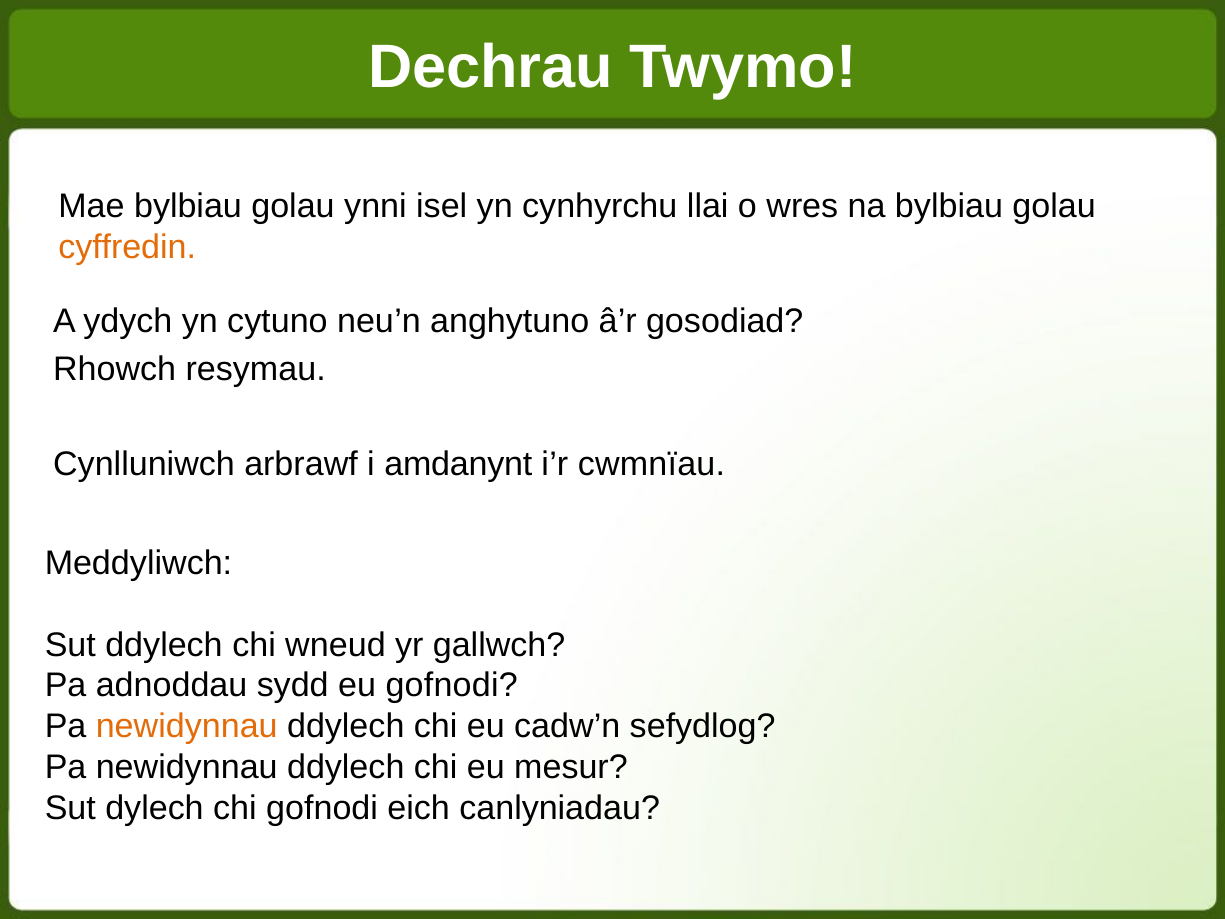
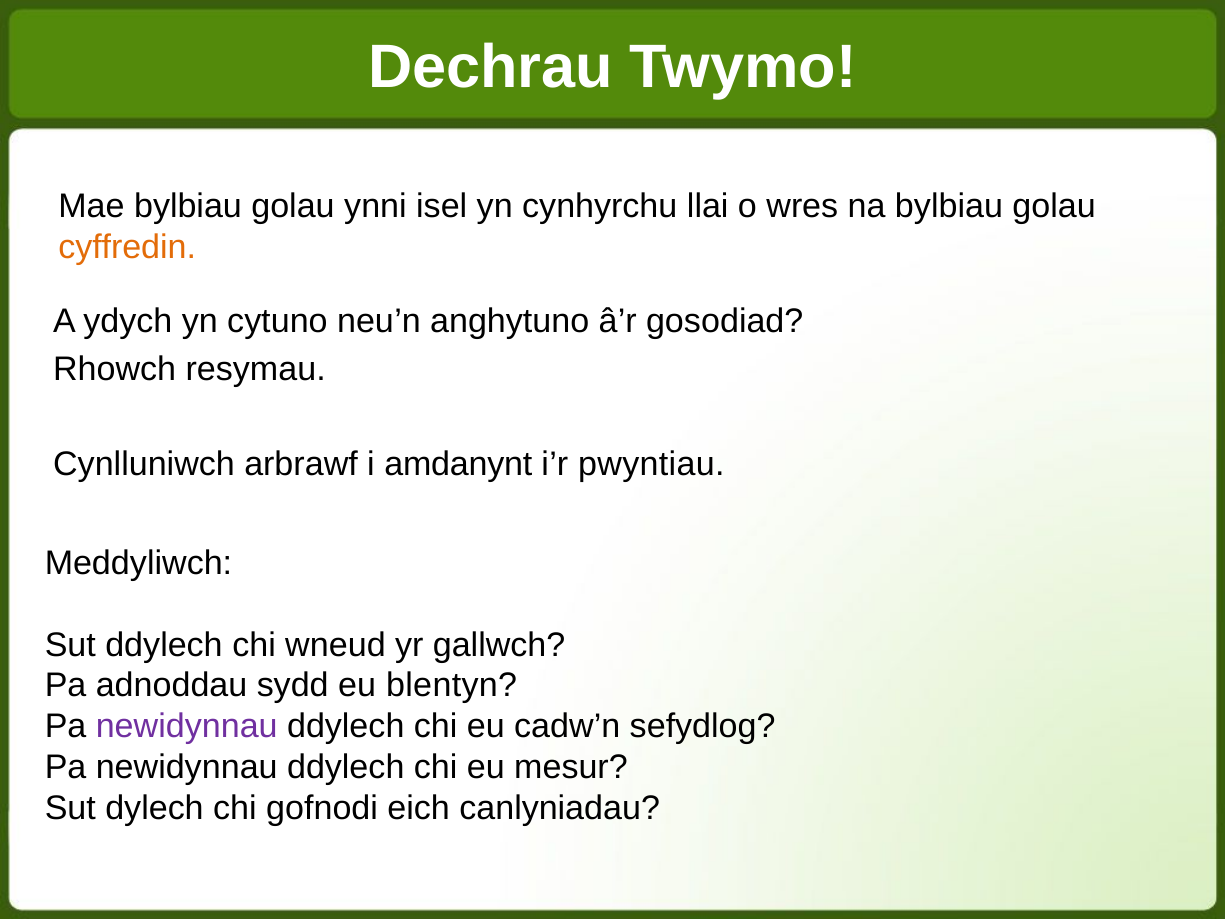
cwmnïau: cwmnïau -> pwyntiau (651, 464)
eu gofnodi: gofnodi -> blentyn (452, 686)
newidynnau colour: orange -> purple (187, 726)
